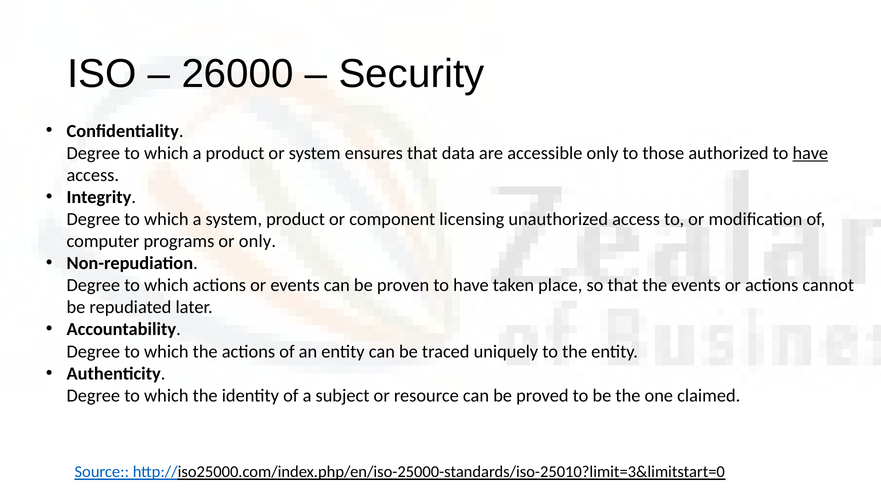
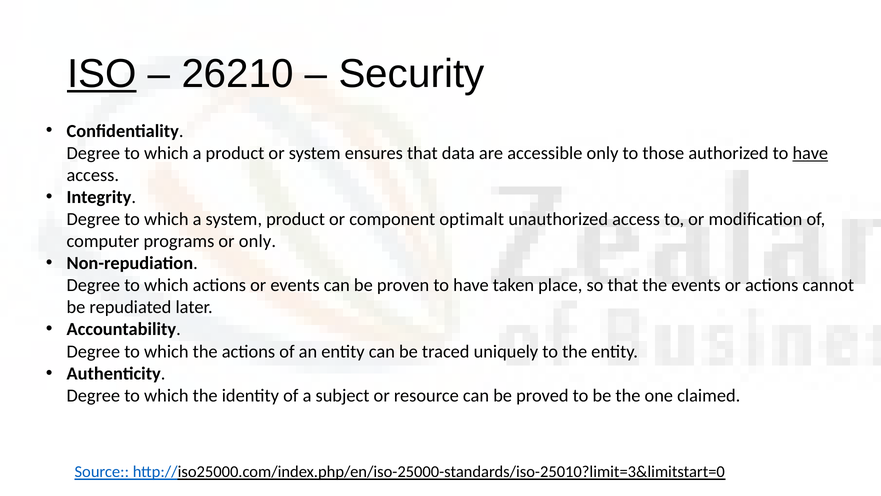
ISO underline: none -> present (102, 74)
26000: 26000 -> 26210 (238, 74)
licensing: licensing -> optimalt (472, 219)
